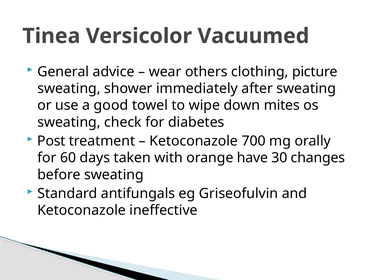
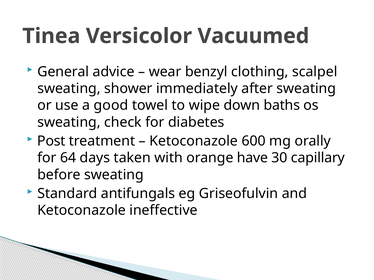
others: others -> benzyl (206, 72)
picture: picture -> scalpel (315, 72)
mites: mites -> baths (282, 106)
700: 700 -> 600 (254, 141)
60: 60 -> 64 (68, 158)
changes: changes -> capillary (318, 158)
